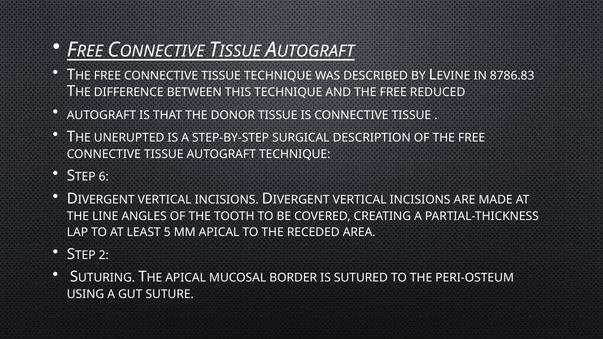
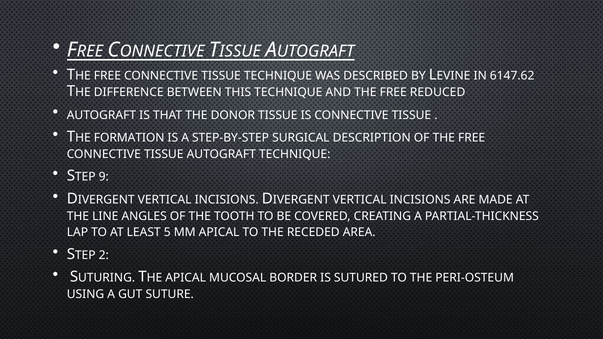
8786.83: 8786.83 -> 6147.62 (512, 76)
UNERUPTED: UNERUPTED -> FORMATION (129, 138)
6: 6 -> 9 (104, 177)
